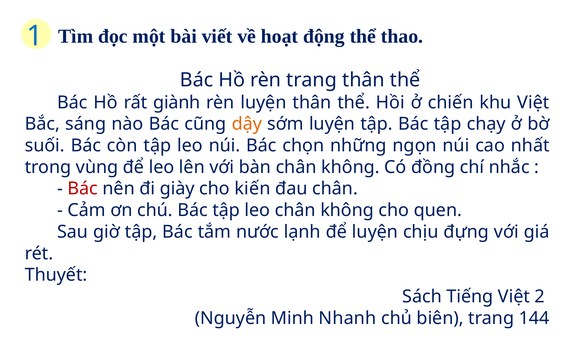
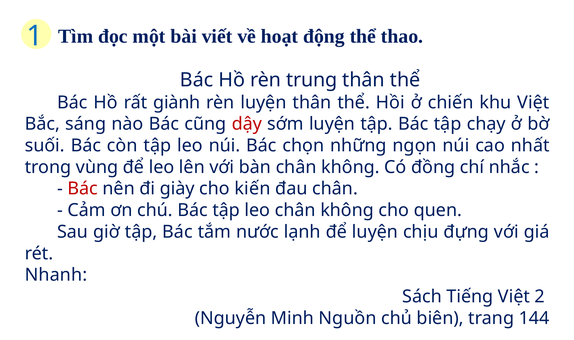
rèn trang: trang -> trung (312, 80)
dậy colour: orange -> red (247, 124)
Thuyết: Thuyết -> Nhanh (56, 275)
Nhanh: Nhanh -> Nguồn (348, 318)
